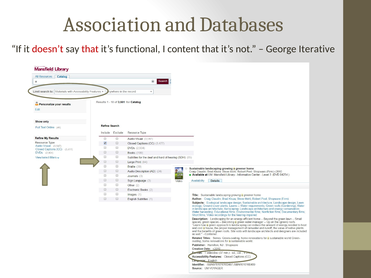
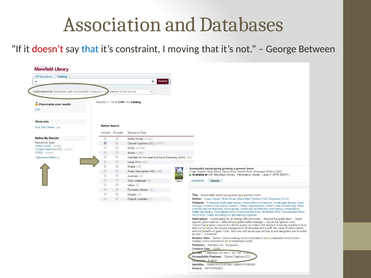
that colour: red -> blue (90, 49)
functional: functional -> constraint (138, 49)
content: content -> moving (183, 49)
Iterative: Iterative -> Between (317, 49)
